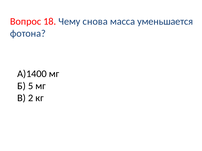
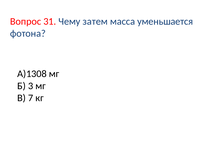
18: 18 -> 31 (50, 21)
снова: снова -> затем (95, 21)
А)1400: А)1400 -> А)1308 (32, 74)
5: 5 -> 3 (31, 86)
2: 2 -> 7 (31, 98)
